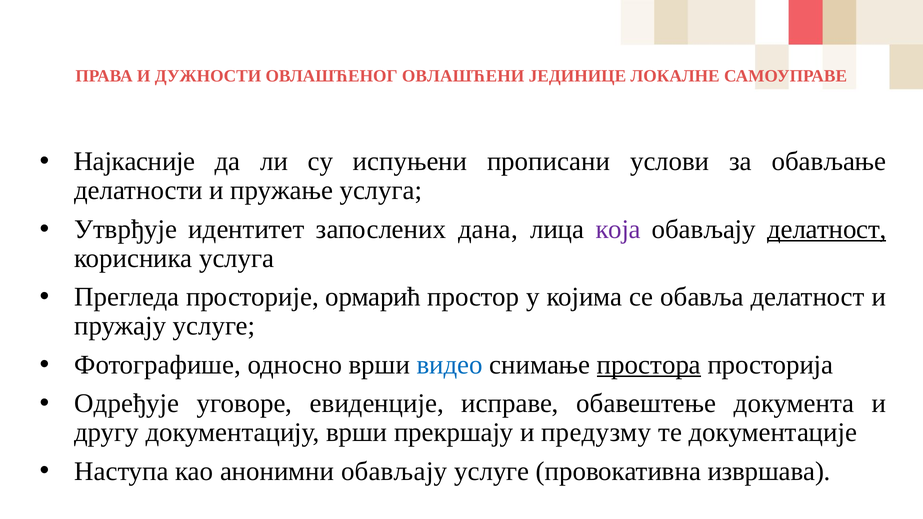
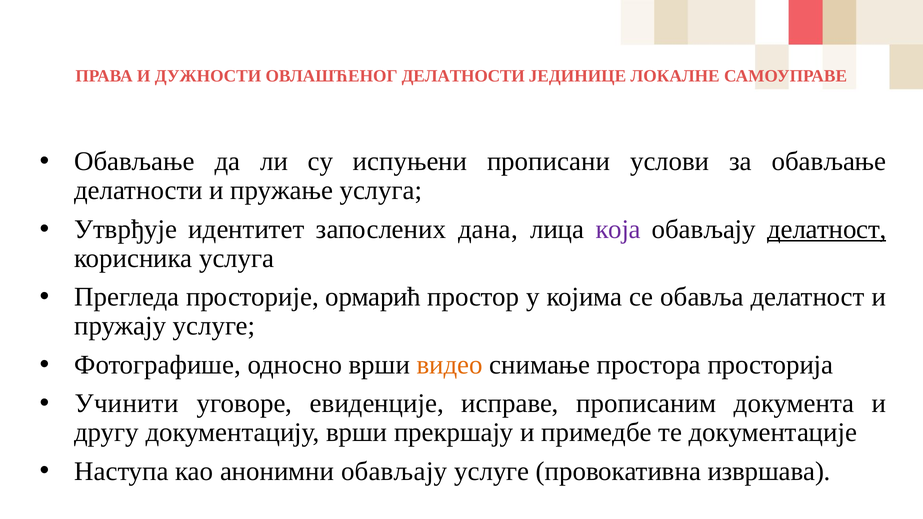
ОВЛАШЋЕНОГ ОВЛАШЋЕНИ: ОВЛАШЋЕНИ -> ДЕЛАТНОСТИ (463, 76)
Најкасније: Најкасније -> Обављање (134, 162)
видео colour: blue -> orange (450, 365)
простора underline: present -> none (649, 365)
Одређује: Одређује -> Учинити (127, 404)
обавештење: обавештење -> прописаним (646, 404)
предузму: предузму -> примедбе (596, 433)
